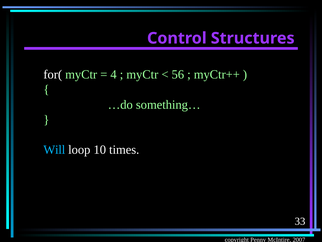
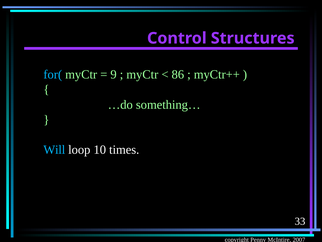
for( colour: white -> light blue (53, 74)
4: 4 -> 9 (114, 74)
56: 56 -> 86 (178, 74)
